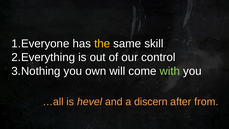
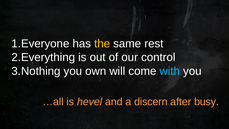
skill: skill -> rest (154, 44)
with colour: light green -> light blue (170, 71)
from: from -> busy (207, 102)
